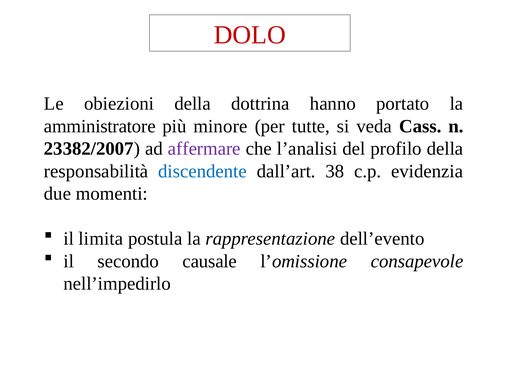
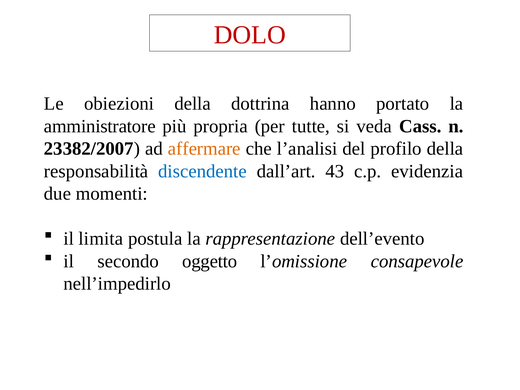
minore: minore -> propria (221, 126)
affermare colour: purple -> orange (204, 149)
38: 38 -> 43 (335, 171)
causale: causale -> oggetto (210, 261)
